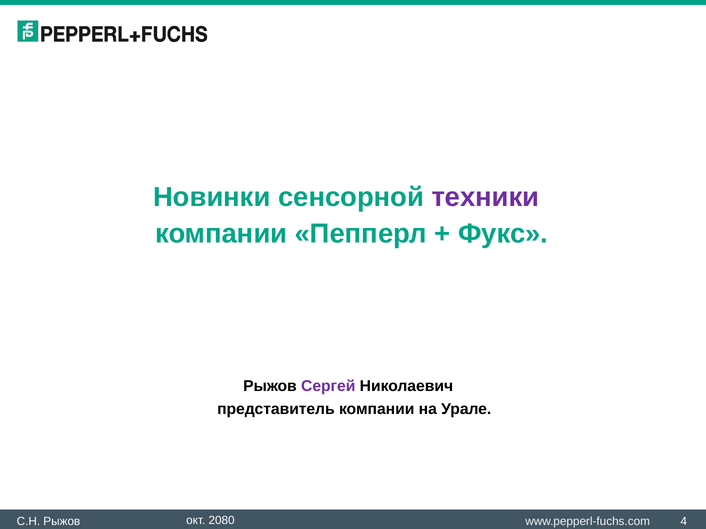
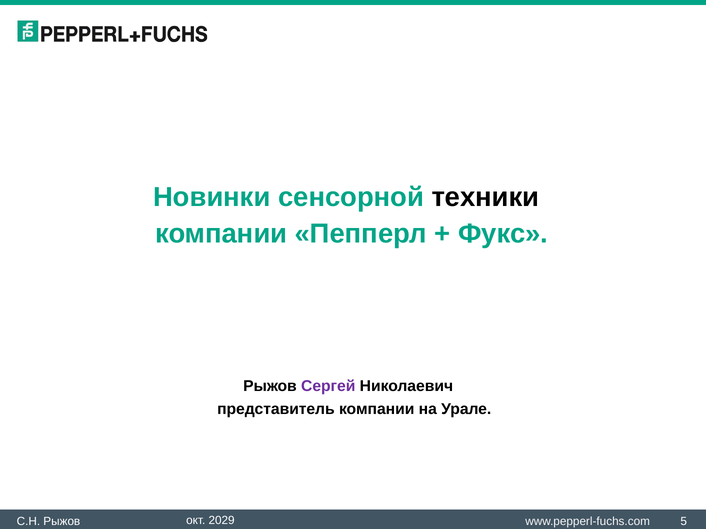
техники colour: purple -> black (485, 197)
2080: 2080 -> 2029 (222, 521)
4: 4 -> 5 (684, 522)
